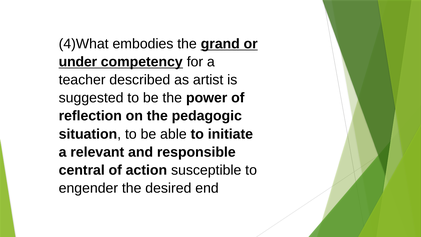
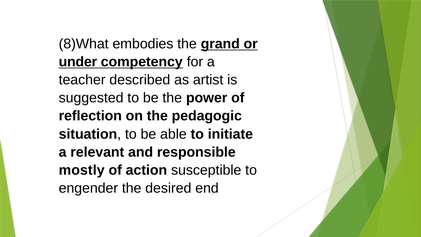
4)What: 4)What -> 8)What (84, 44)
central: central -> mostly (82, 170)
